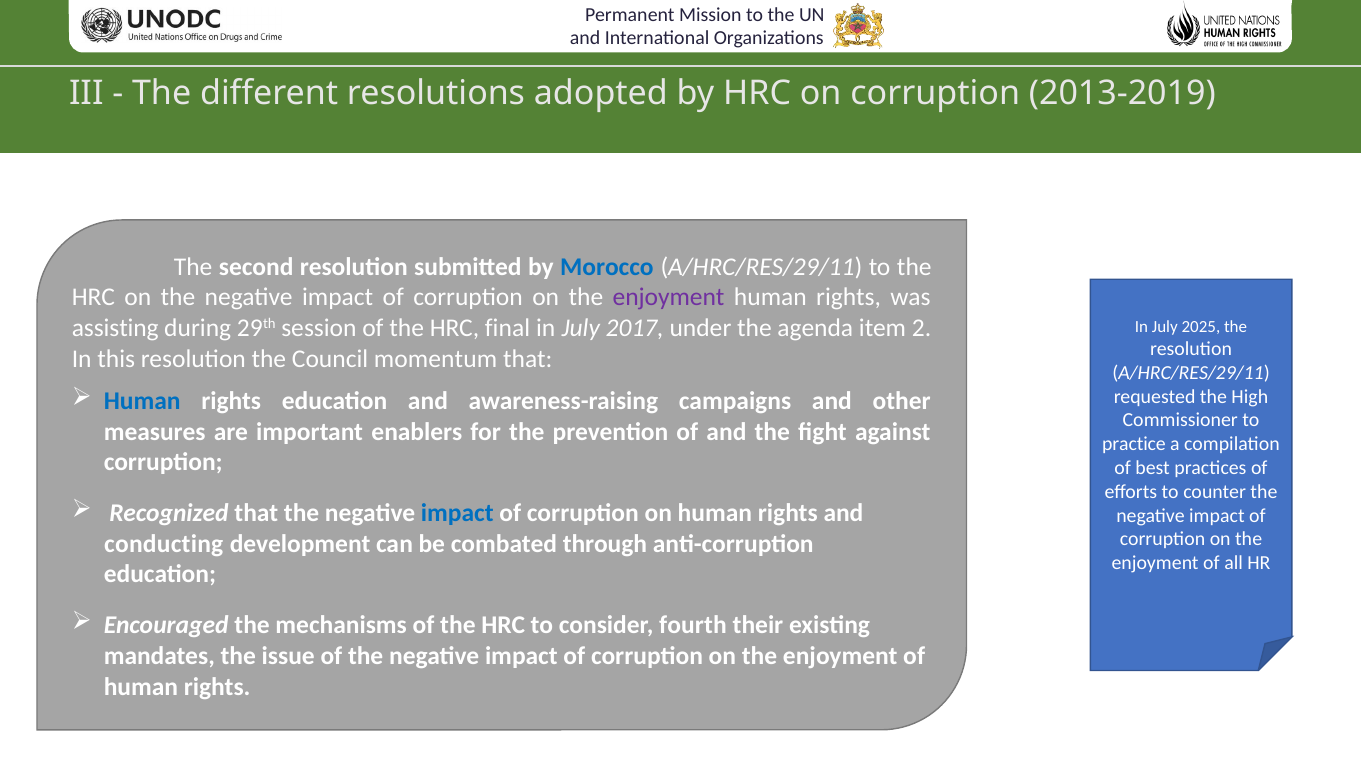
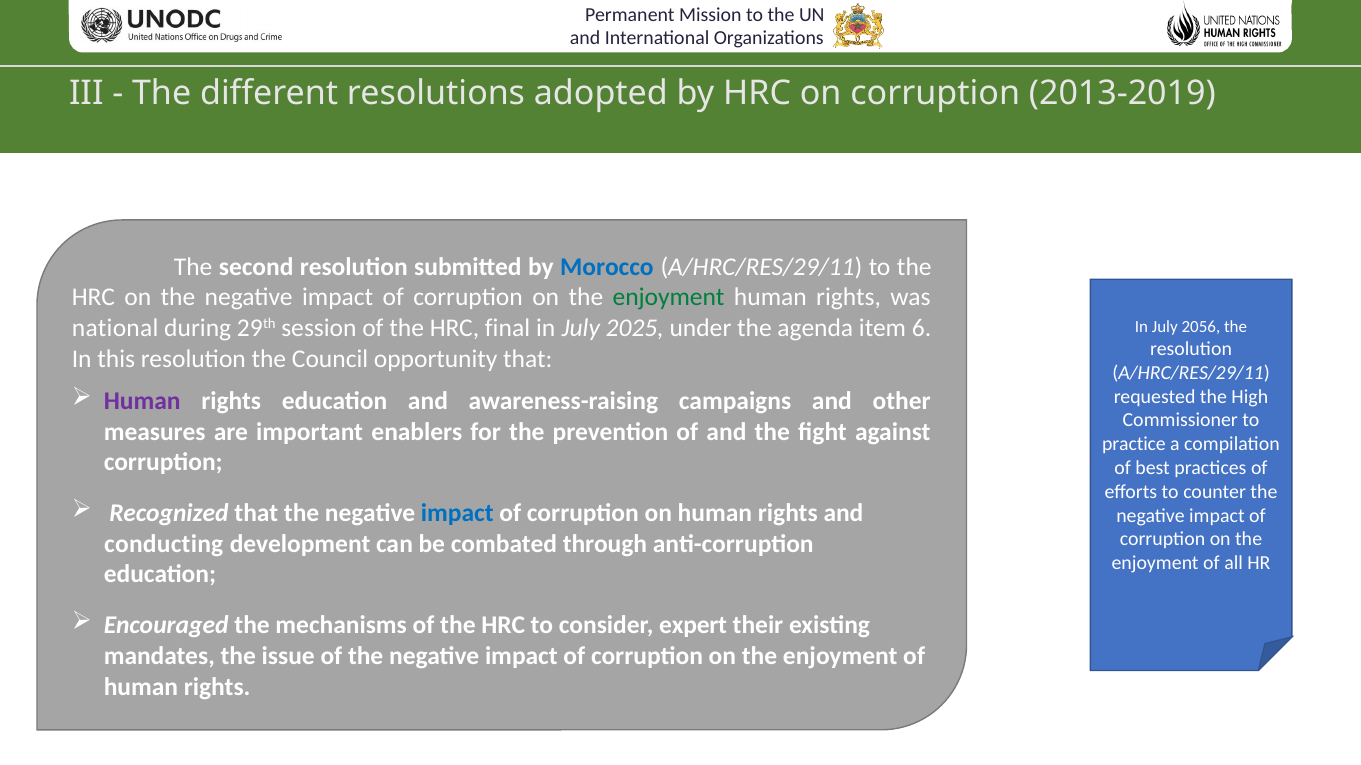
enjoyment colour: purple -> green (669, 298)
assisting: assisting -> national (115, 328)
2017: 2017 -> 2025 (635, 328)
2: 2 -> 6 (922, 328)
2025: 2025 -> 2056 (1201, 327)
momentum: momentum -> opportunity (436, 359)
Human colour: blue -> purple (142, 401)
fourth: fourth -> expert (693, 626)
